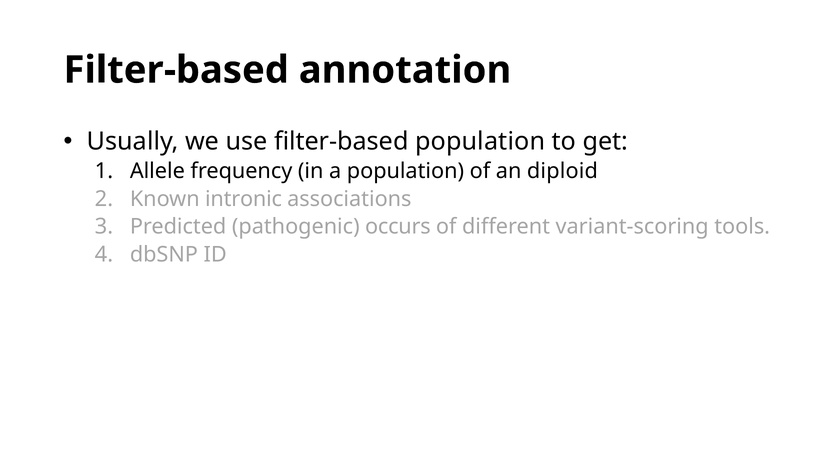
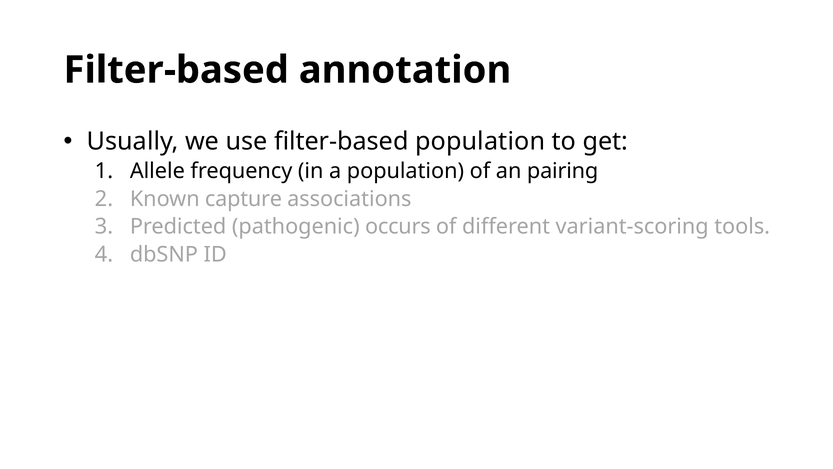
diploid: diploid -> pairing (563, 171)
intronic: intronic -> capture (244, 199)
